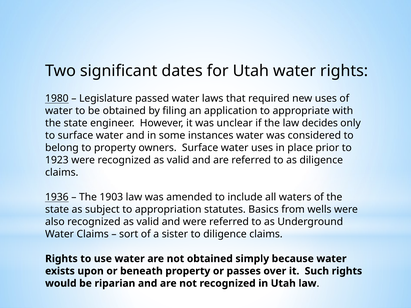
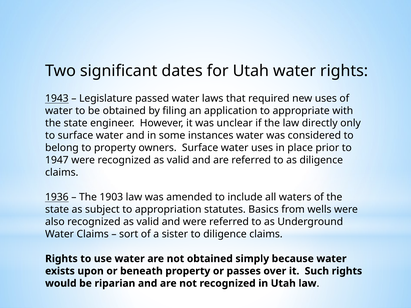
1980: 1980 -> 1943 (57, 99)
decides: decides -> directly (320, 123)
1923: 1923 -> 1947 (57, 160)
